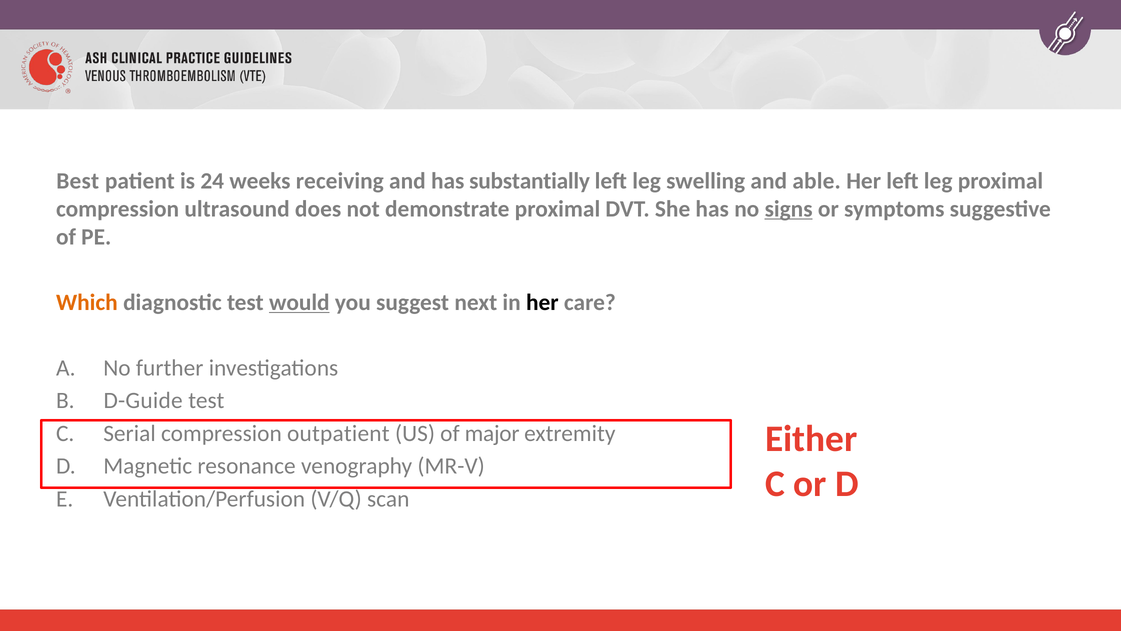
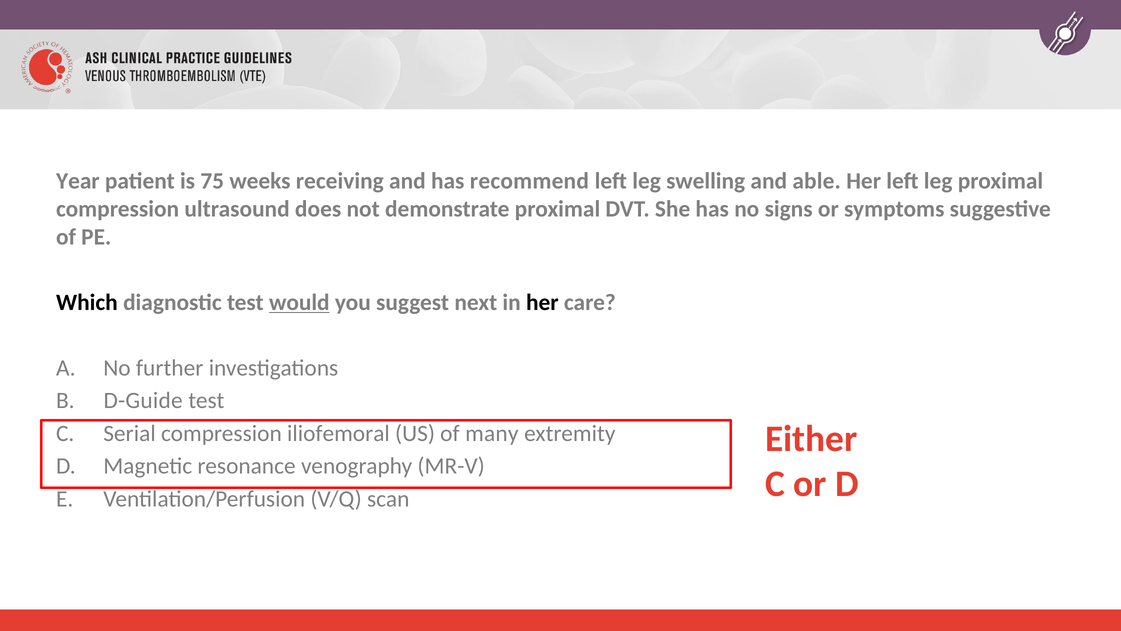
Best: Best -> Year (78, 181)
24: 24 -> 75 (212, 181)
substantially: substantially -> recommend (529, 181)
signs underline: present -> none (789, 209)
Which colour: orange -> black (87, 302)
outpatient: outpatient -> iliofemoral (338, 433)
major: major -> many (492, 433)
